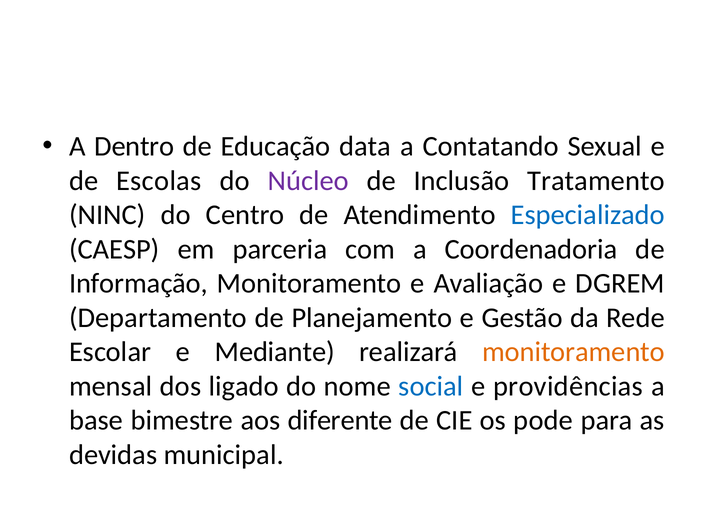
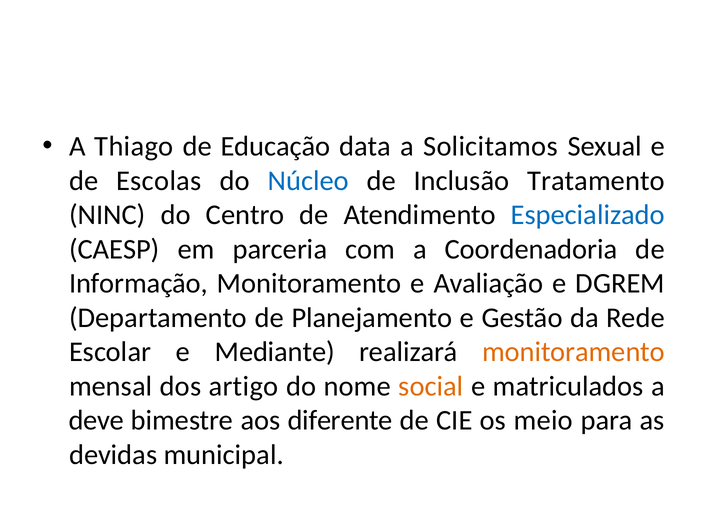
Dentro: Dentro -> Thiago (134, 147)
Contatando: Contatando -> Solicitamos (490, 147)
Núcleo colour: purple -> blue (308, 181)
ligado: ligado -> artigo (244, 386)
social colour: blue -> orange (431, 386)
providências: providências -> matriculados (568, 386)
base: base -> deve (96, 420)
pode: pode -> meio (543, 420)
